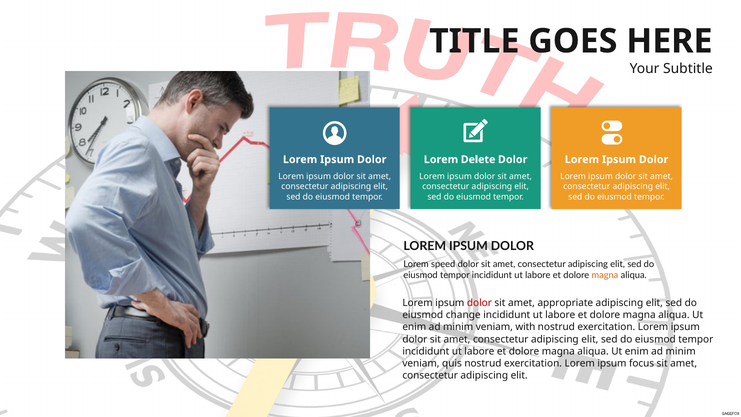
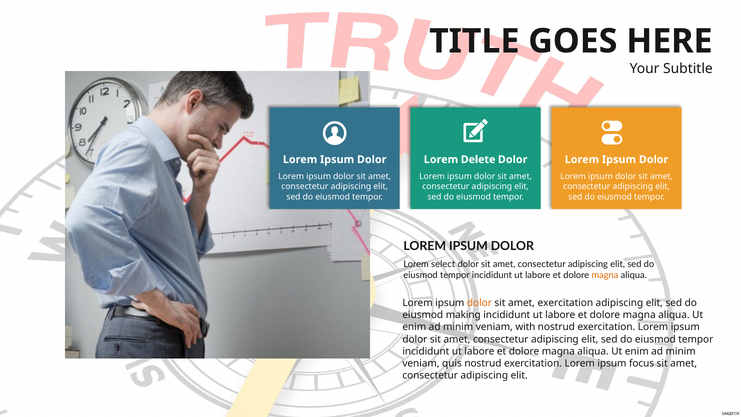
speed: speed -> select (443, 264)
dolor colour: red -> orange (479, 303)
amet appropriate: appropriate -> exercitation (565, 303)
change: change -> making (463, 315)
